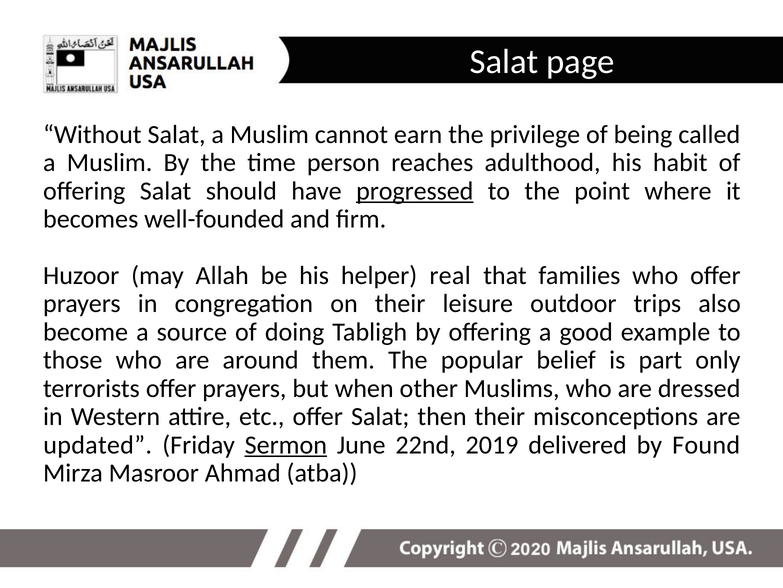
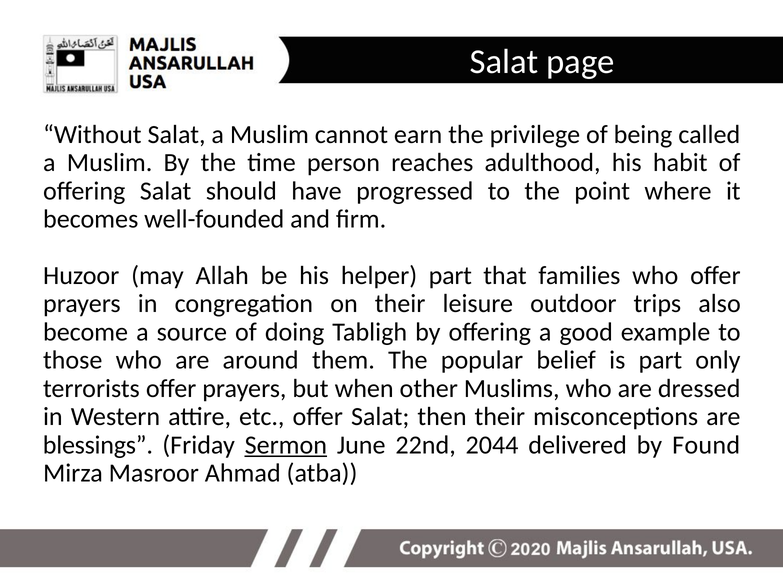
progressed underline: present -> none (415, 191)
helper real: real -> part (450, 275)
updated: updated -> blessings (98, 444)
2019: 2019 -> 2044 (492, 444)
